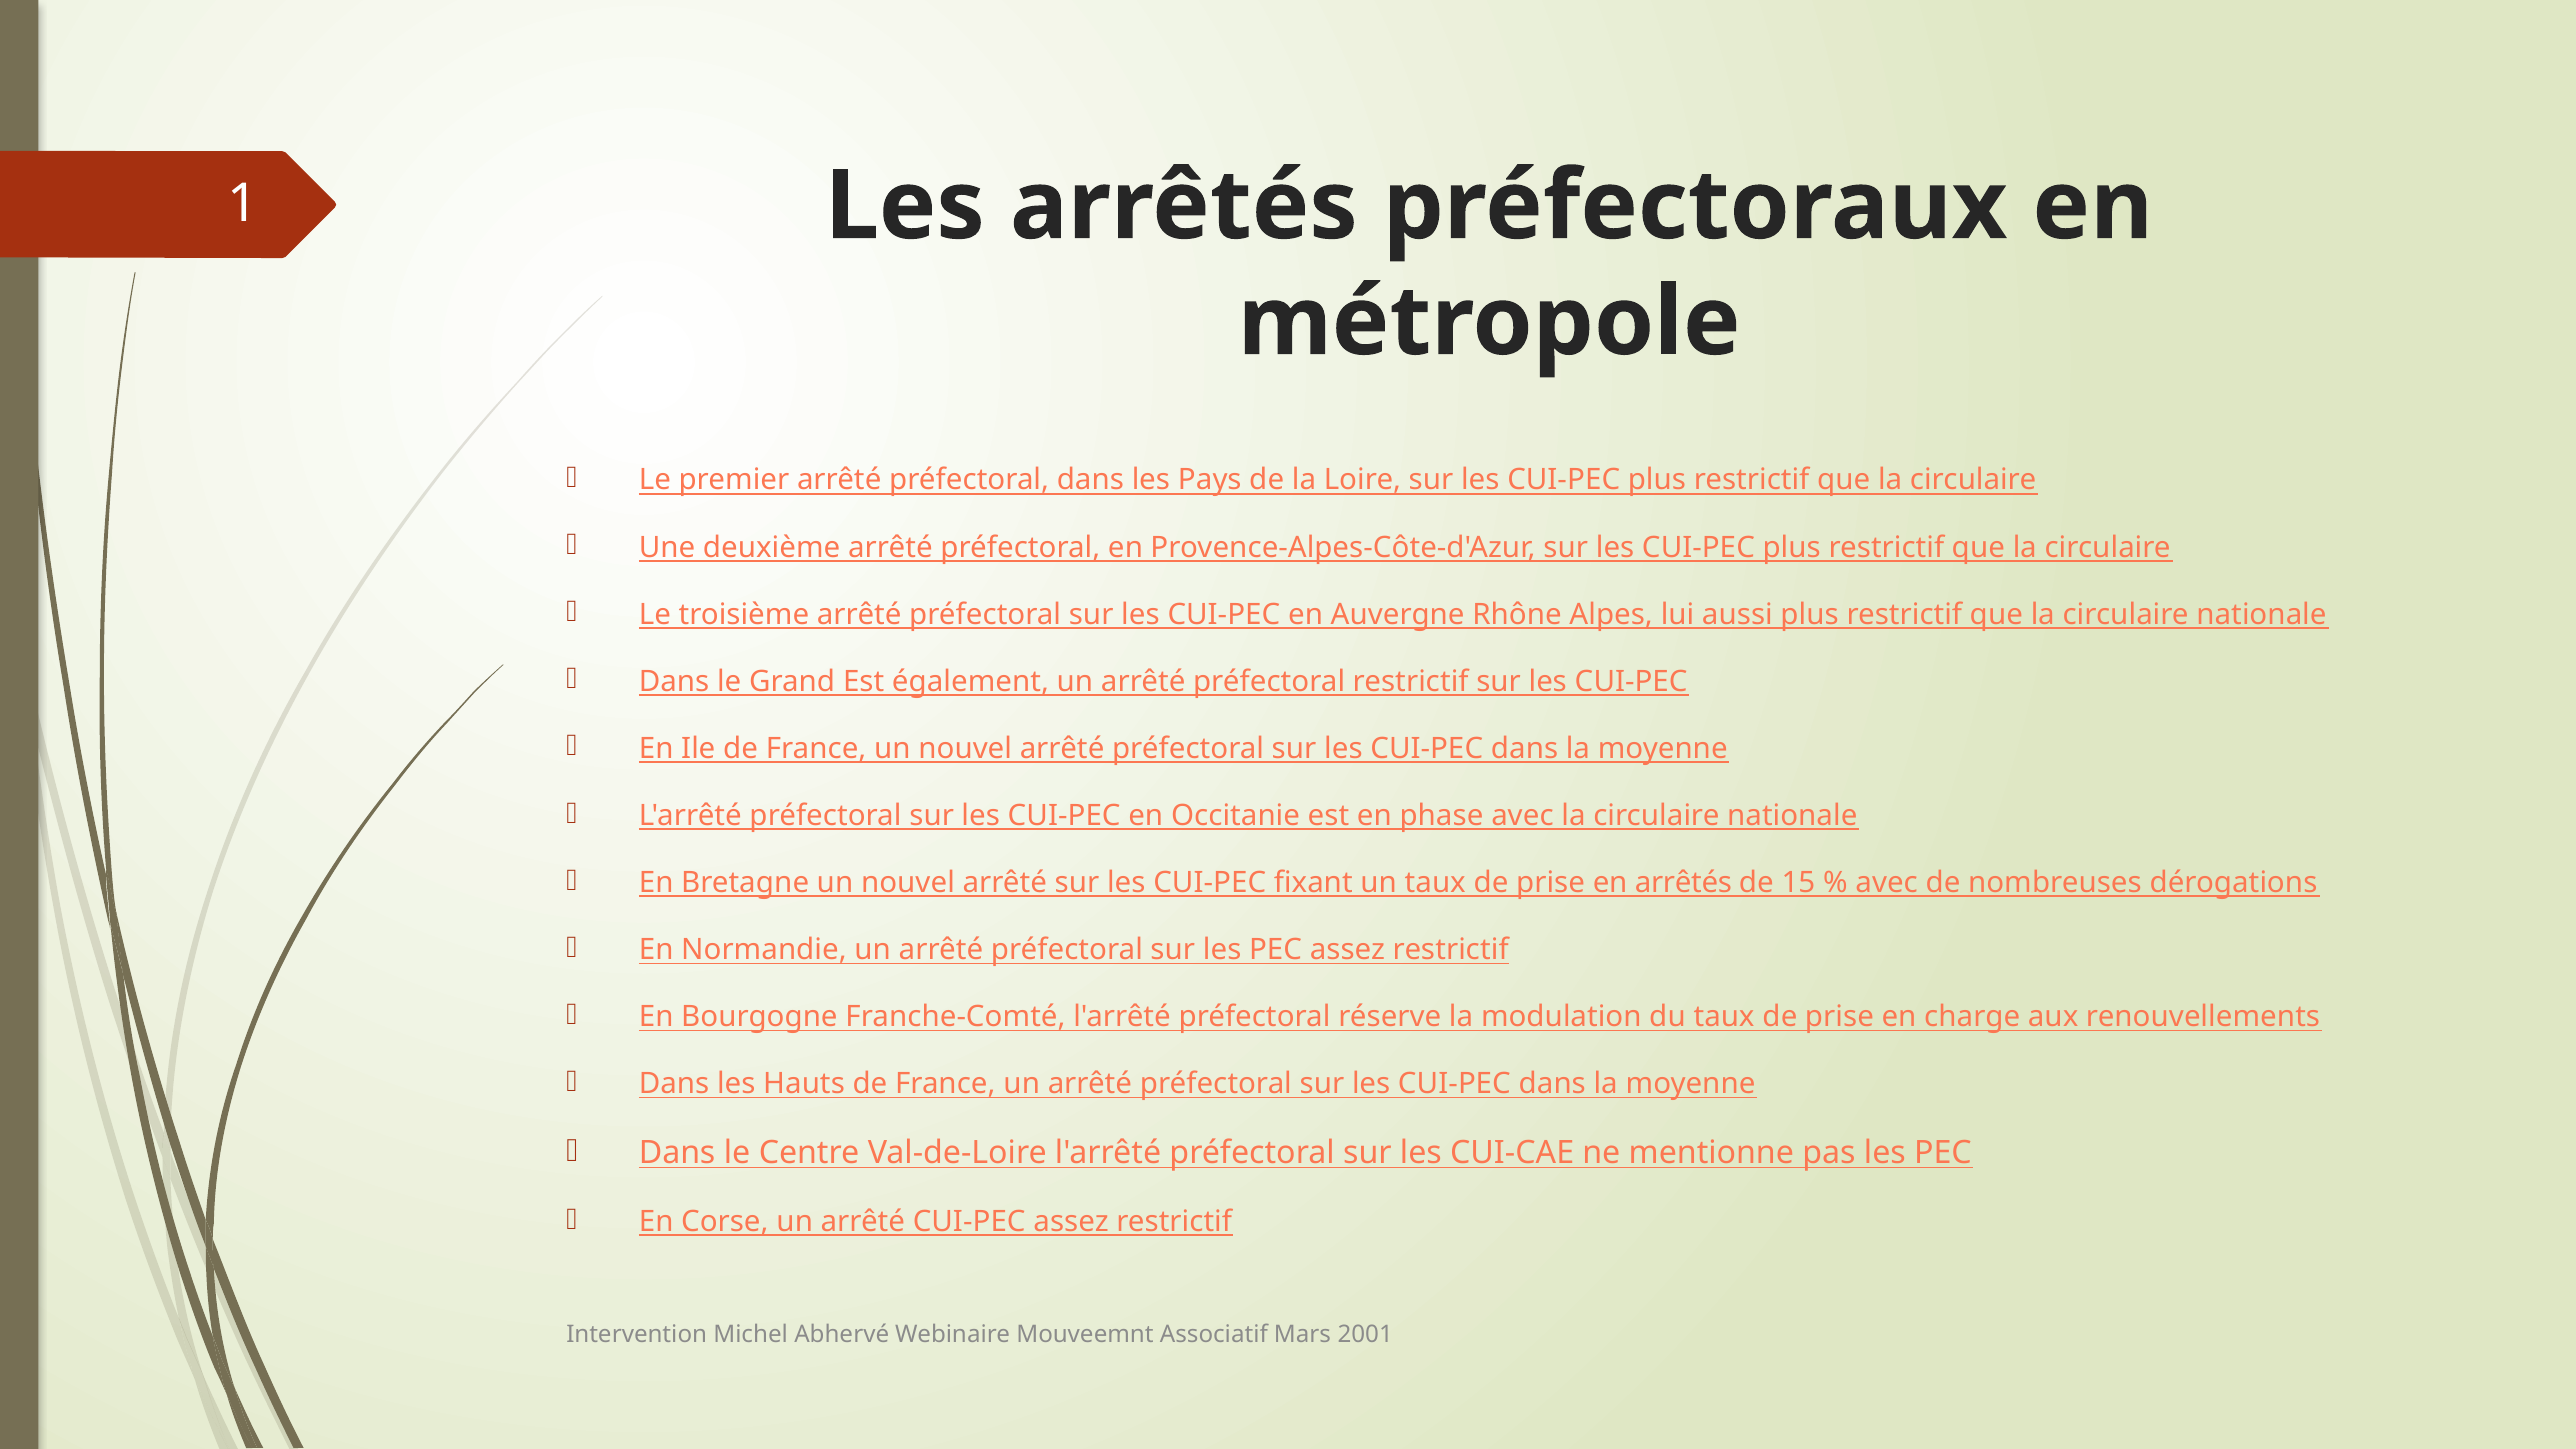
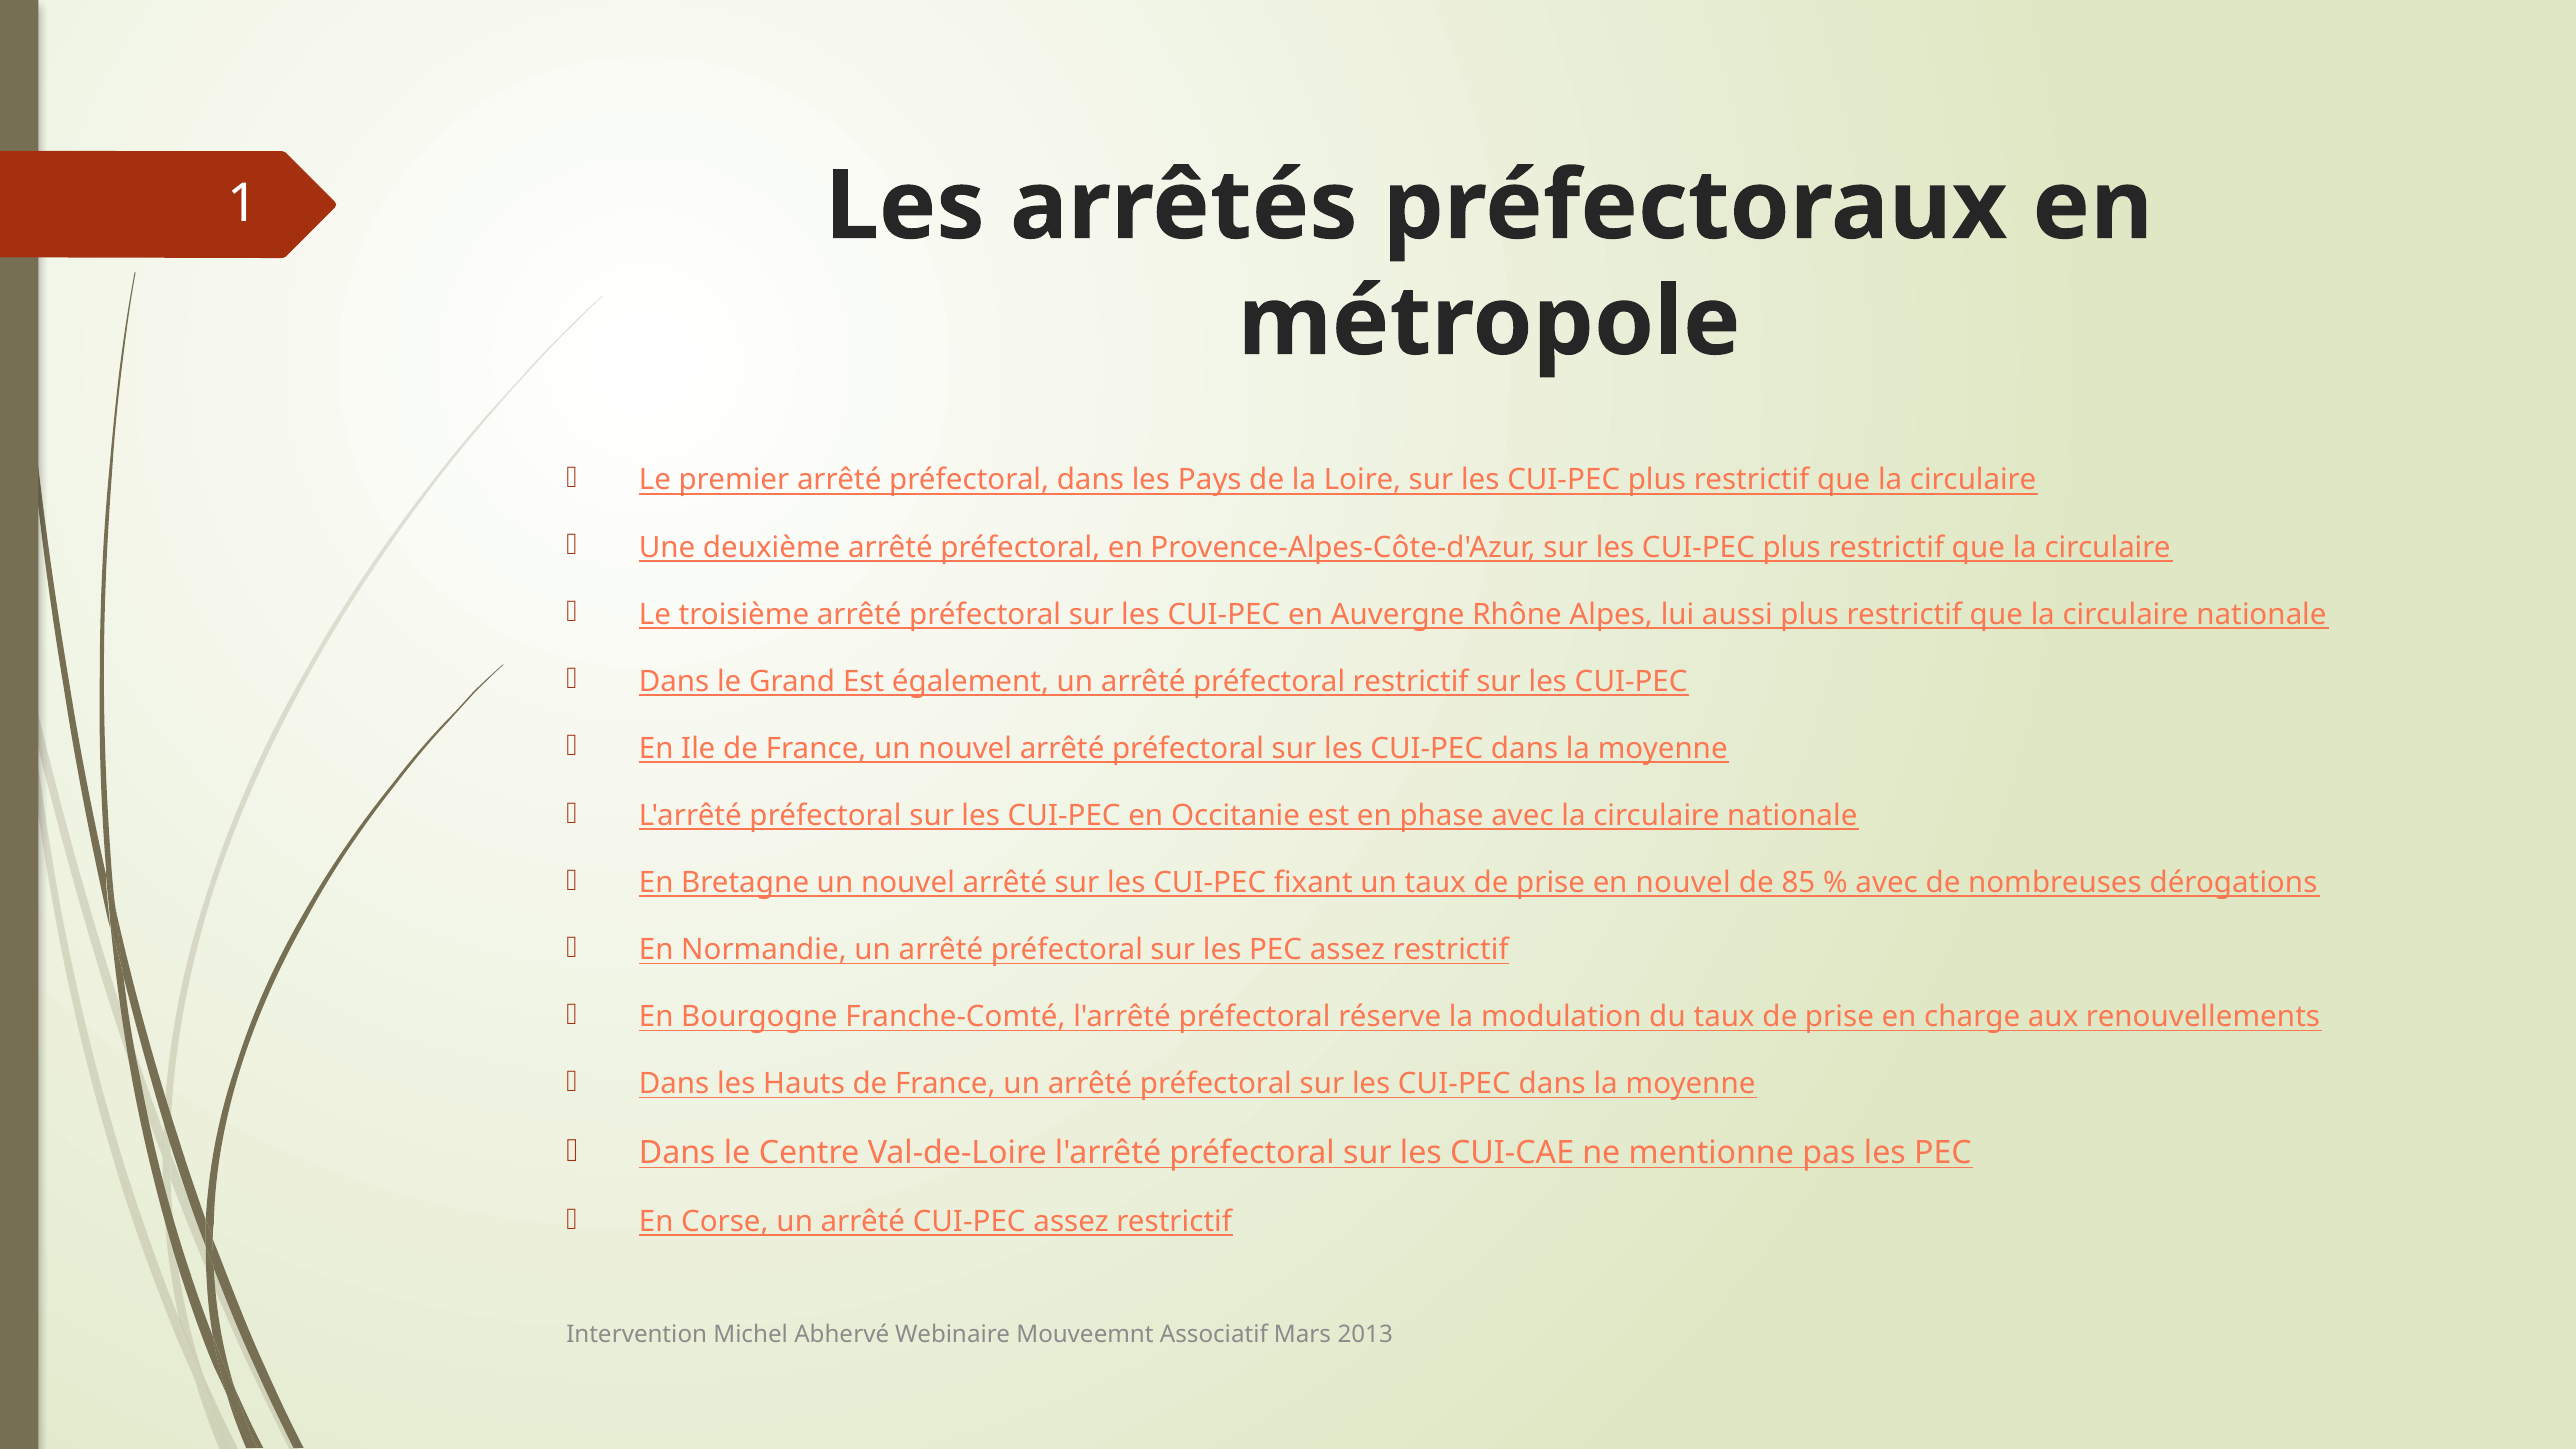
en arrêtés: arrêtés -> nouvel (1683, 883)
15: 15 -> 85 (1798, 883)
2001: 2001 -> 2013 (1365, 1335)
